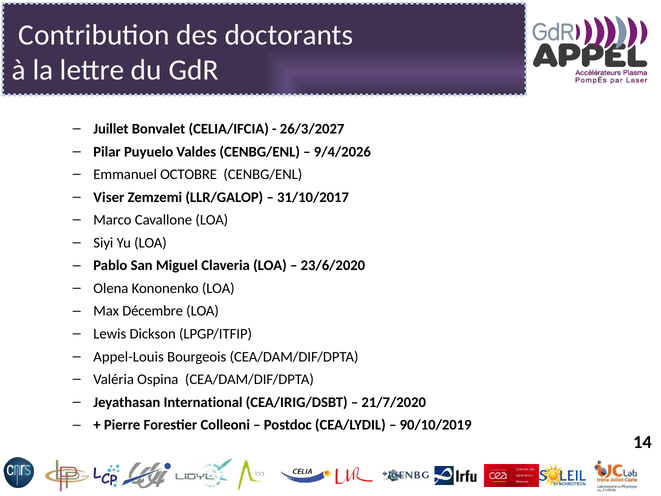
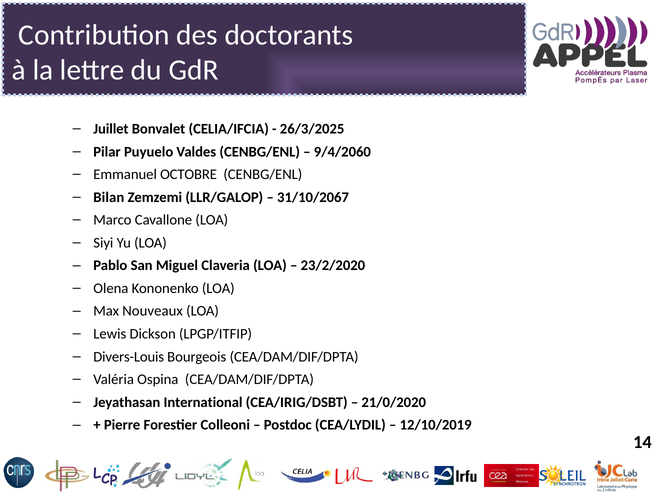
26/3/2027: 26/3/2027 -> 26/3/2025 (312, 129)
9/4/2026: 9/4/2026 -> 9/4/2060 (342, 152)
Viser: Viser -> Bilan (109, 197)
31/10/2017: 31/10/2017 -> 31/10/2067 (313, 197)
23/6/2020: 23/6/2020 -> 23/2/2020 (333, 265)
Décembre: Décembre -> Nouveaux (153, 311)
Appel-Louis: Appel-Louis -> Divers-Louis (129, 357)
21/7/2020: 21/7/2020 -> 21/0/2020 (394, 402)
90/10/2019: 90/10/2019 -> 12/10/2019 (436, 425)
